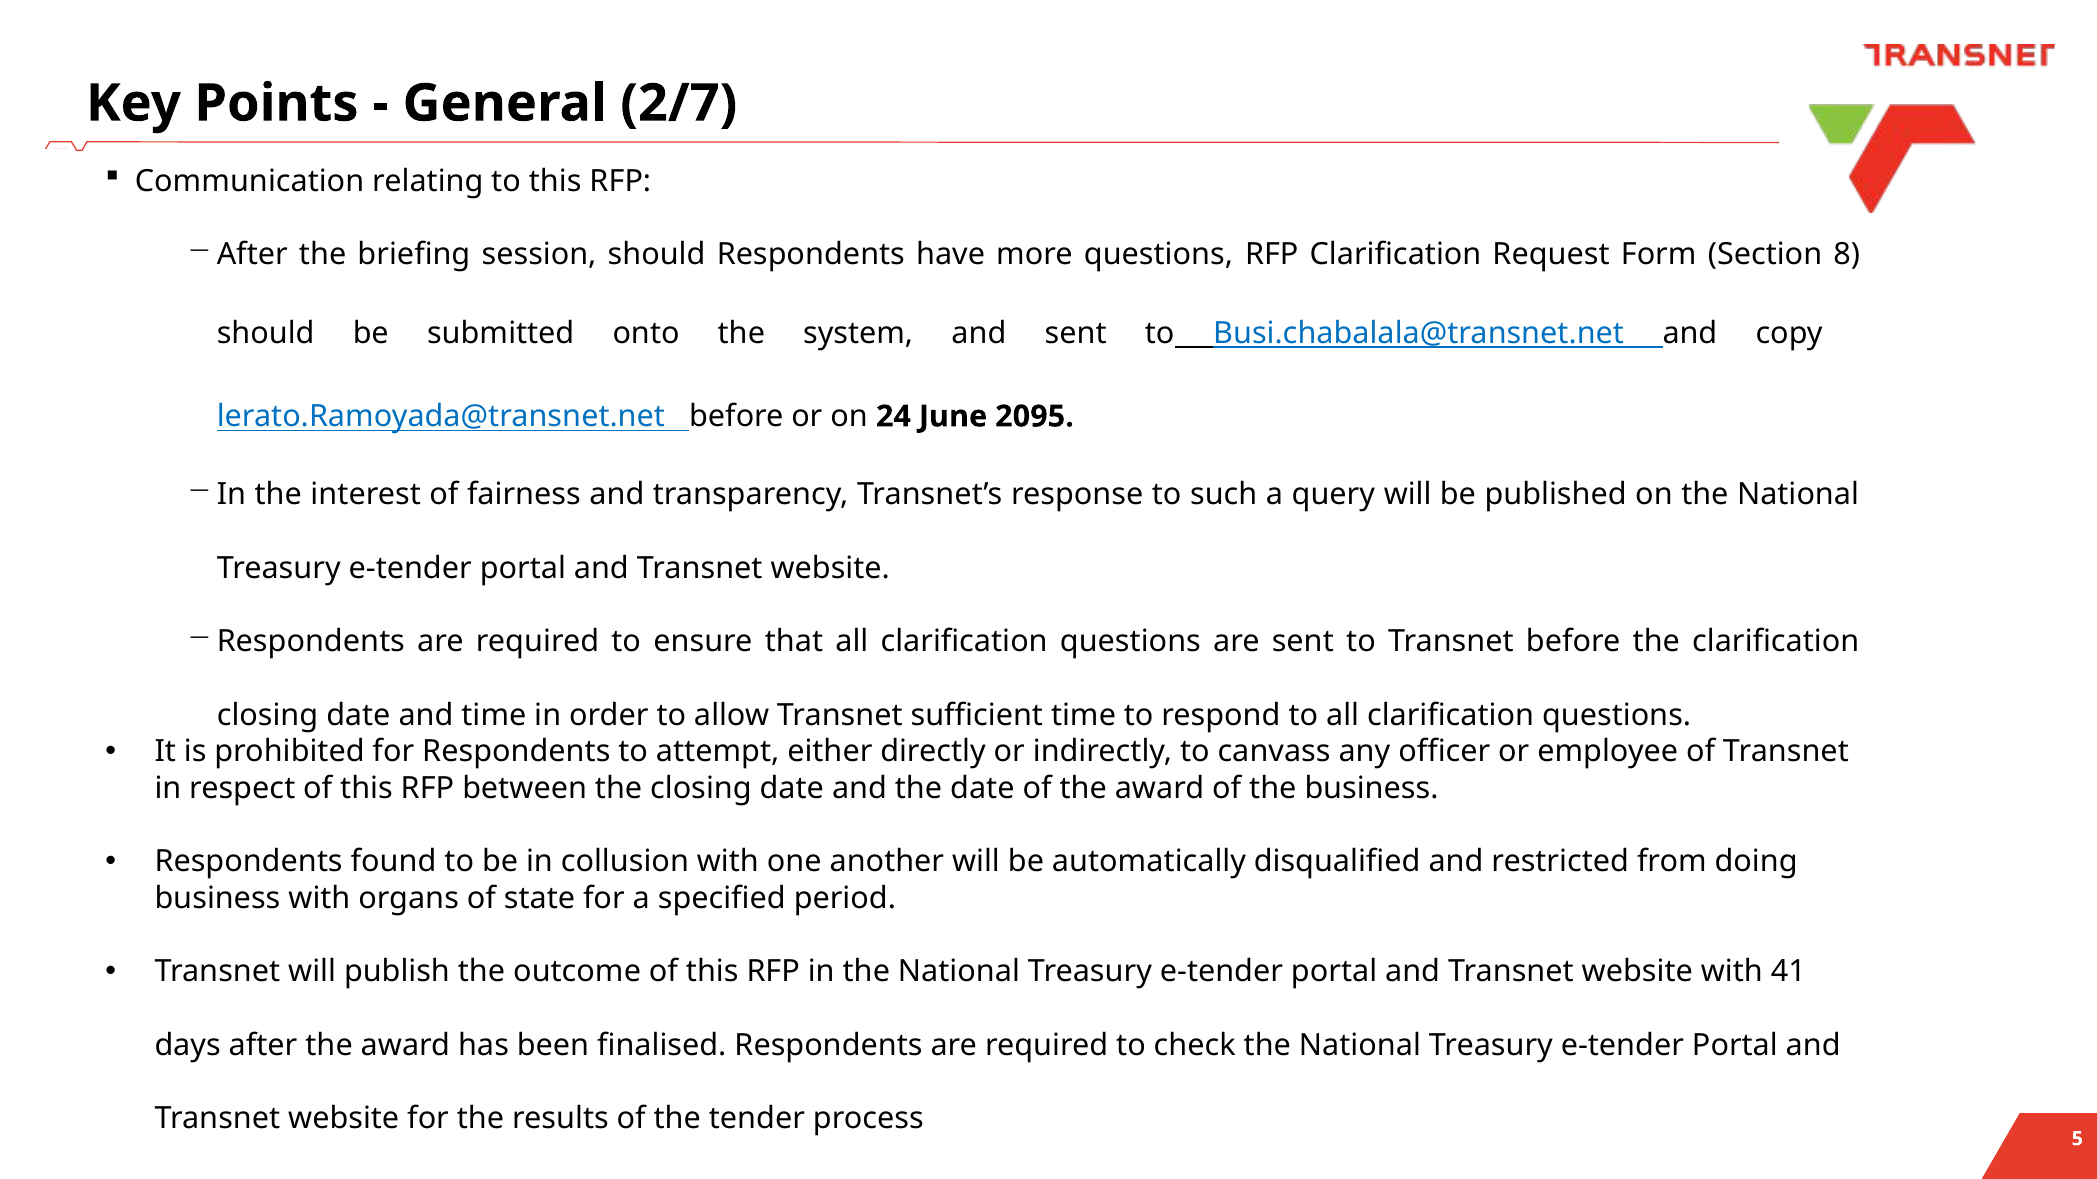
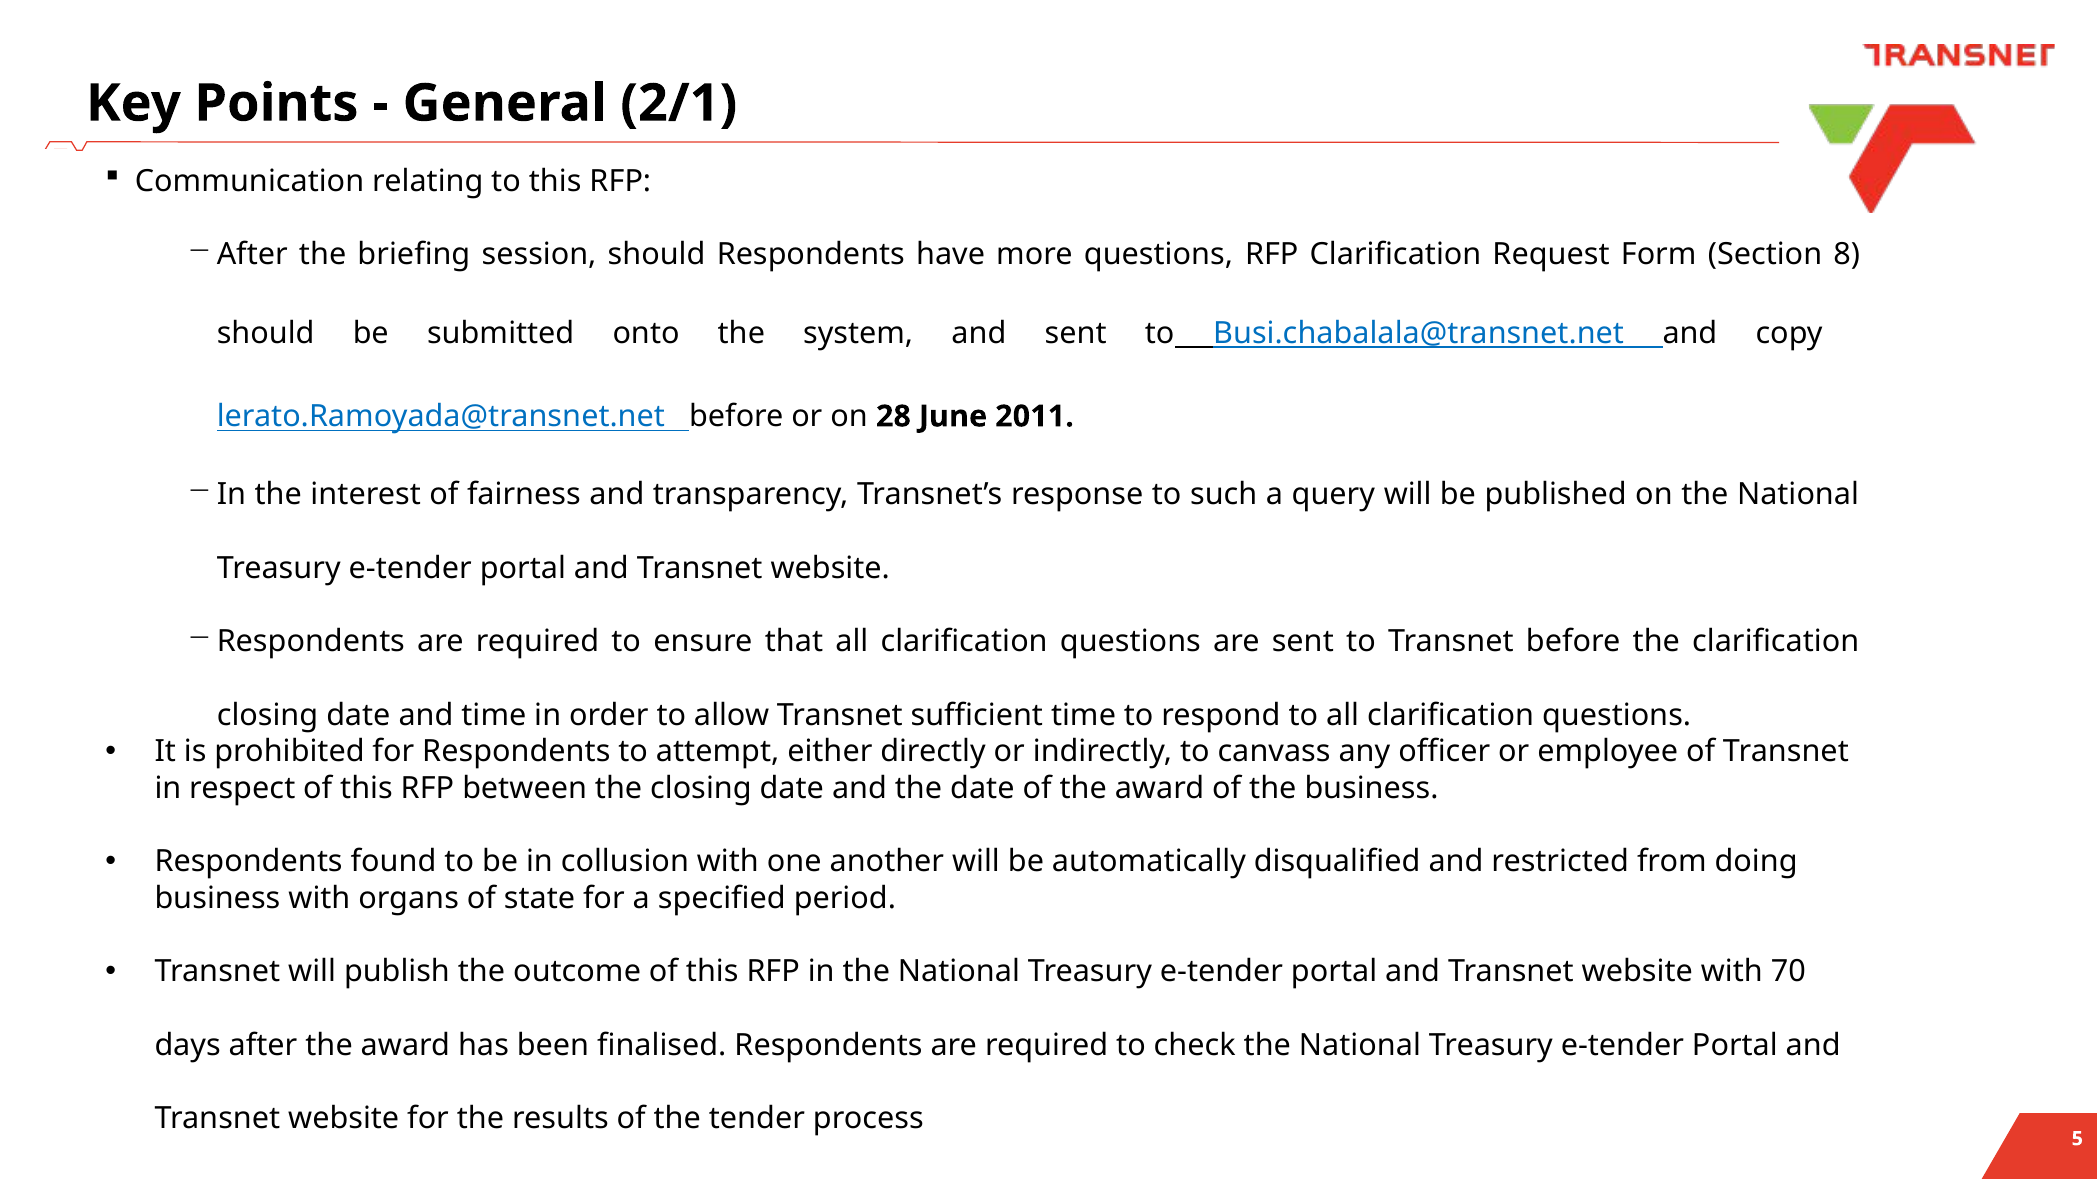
2/7: 2/7 -> 2/1 (679, 103)
24: 24 -> 28 (893, 417)
2095: 2095 -> 2011 (1034, 417)
41: 41 -> 70 (1788, 972)
